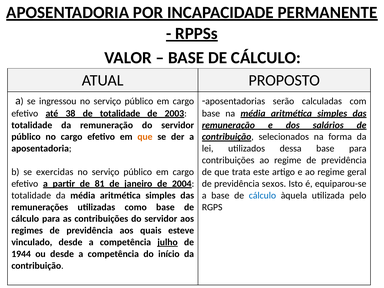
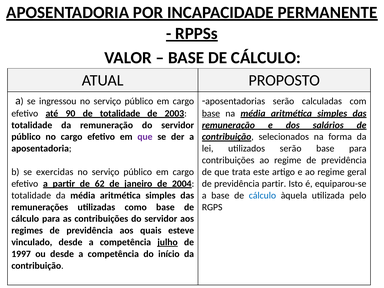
38: 38 -> 90 (70, 113)
base underline: none -> present (211, 113)
que colour: orange -> purple (145, 137)
utilizados dessa: dessa -> serão (291, 149)
81: 81 -> 62 (100, 184)
previdência sexos: sexos -> partir (274, 184)
1944: 1944 -> 1997 (21, 254)
